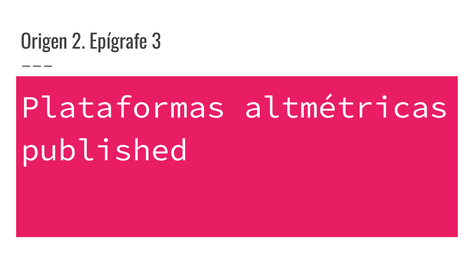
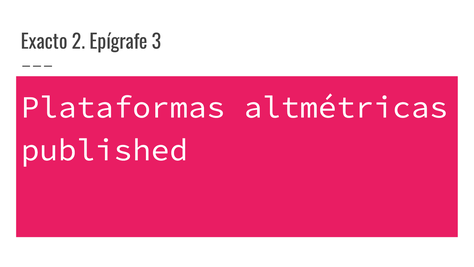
Origen: Origen -> Exacto (44, 42)
